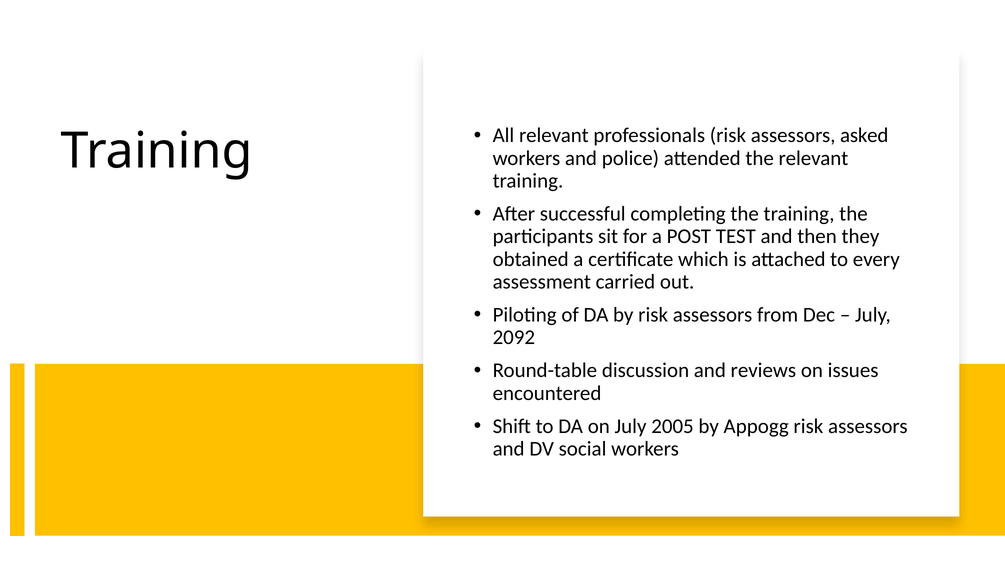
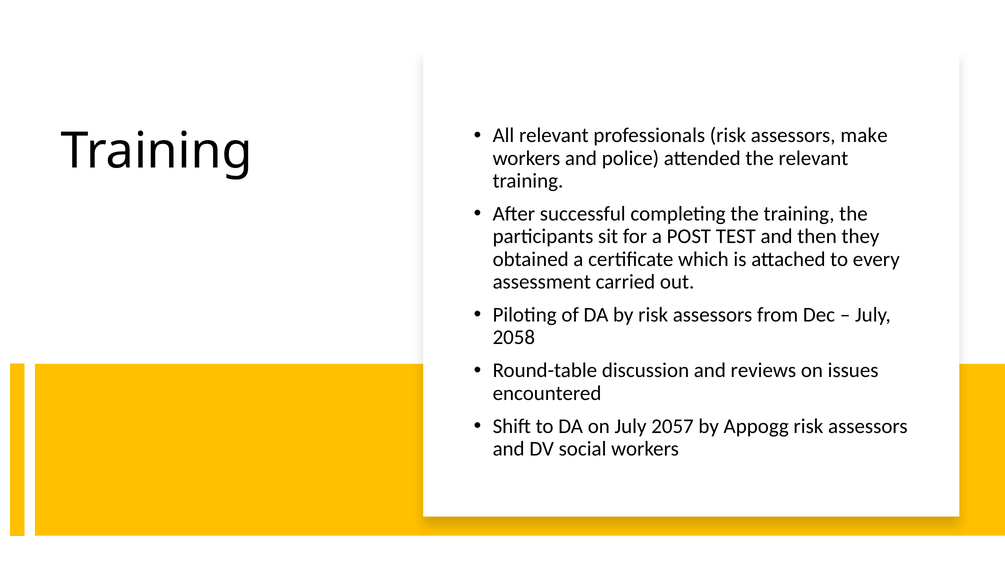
asked: asked -> make (864, 136)
2092: 2092 -> 2058 (514, 338)
2005: 2005 -> 2057 (672, 427)
